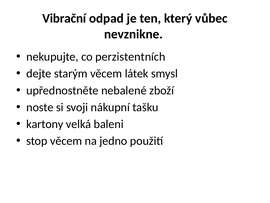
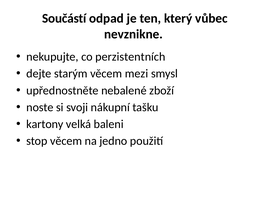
Vibrační: Vibrační -> Součástí (64, 18)
látek: látek -> mezi (137, 73)
